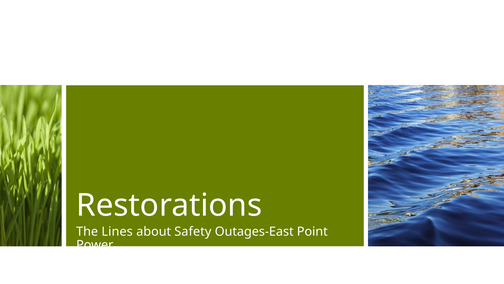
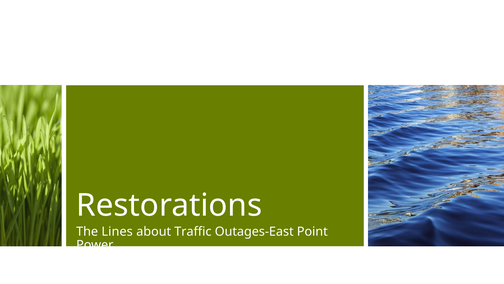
Safety: Safety -> Traffic (193, 231)
